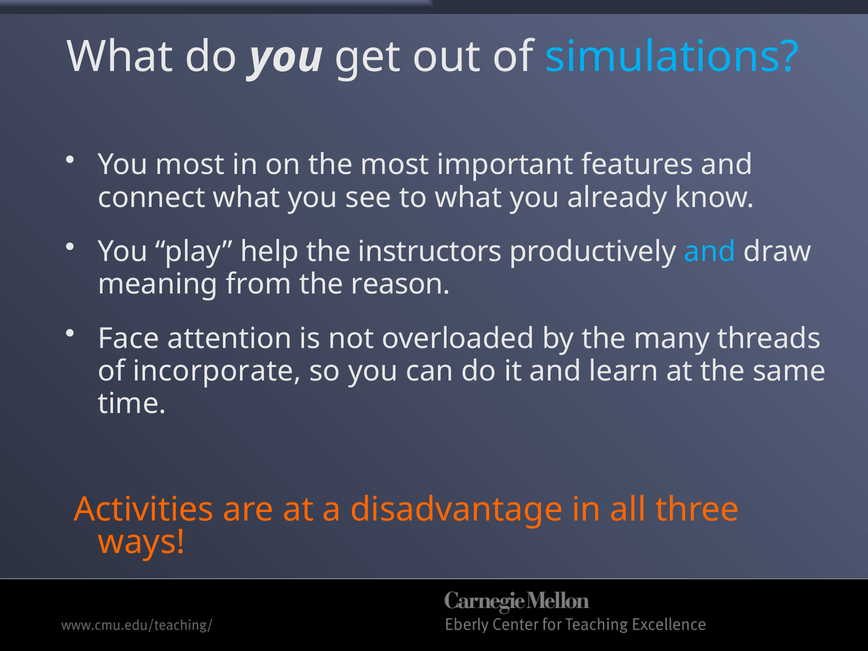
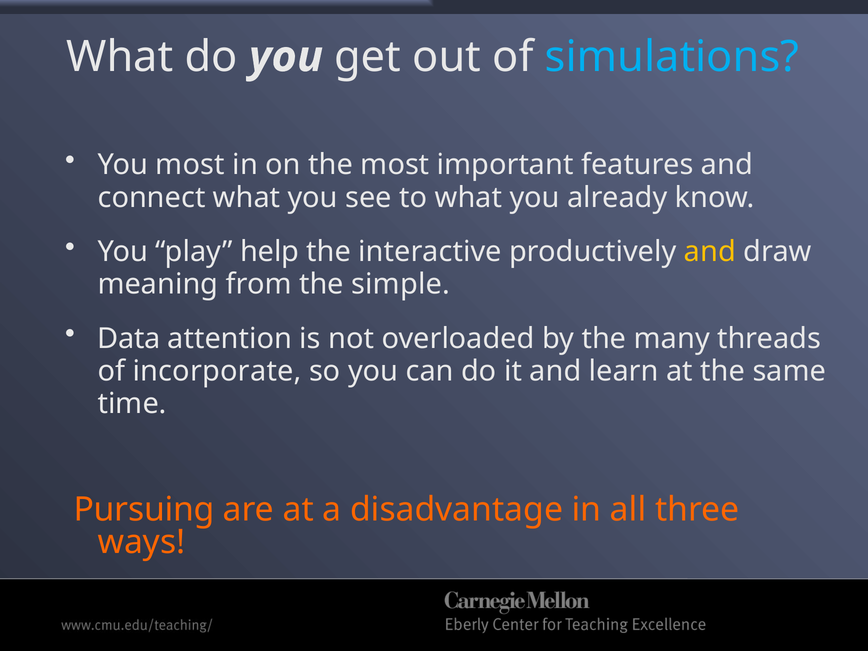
instructors: instructors -> interactive (430, 252)
and colour: light blue -> yellow (710, 252)
reason: reason -> simple (401, 284)
Face: Face -> Data (129, 339)
Activities: Activities -> Pursuing (144, 510)
